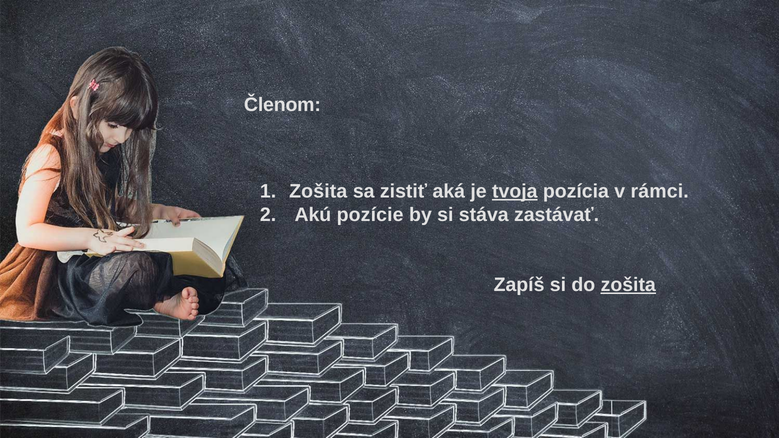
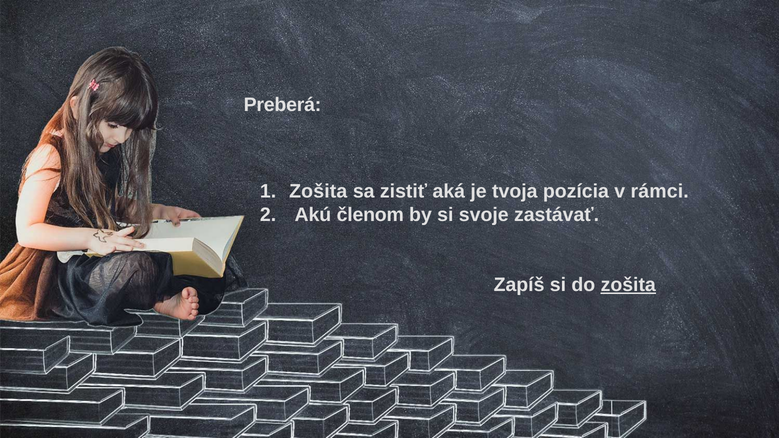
Členom: Členom -> Preberá (282, 105)
tvoja underline: present -> none (515, 191)
pozície: pozície -> členom (370, 215)
stáva: stáva -> svoje (484, 215)
